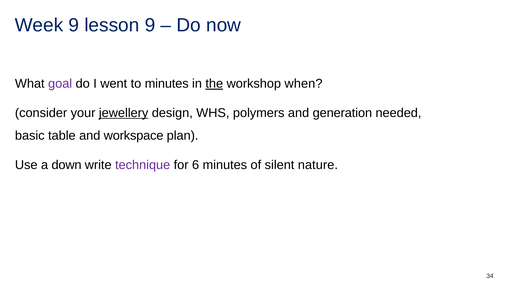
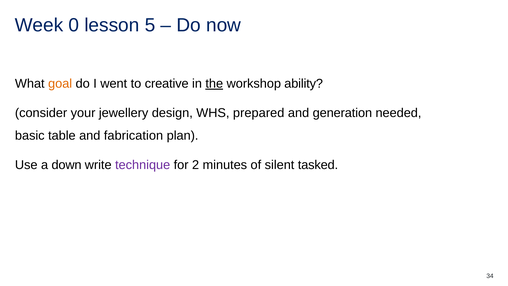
Week 9: 9 -> 0 (74, 25)
lesson 9: 9 -> 5 (150, 25)
goal colour: purple -> orange (60, 84)
to minutes: minutes -> creative (167, 84)
when: when -> ability (304, 84)
jewellery underline: present -> none (124, 113)
polymers: polymers -> prepared (259, 113)
workspace: workspace -> fabrication (133, 136)
6: 6 -> 2 (196, 165)
nature: nature -> tasked (318, 165)
